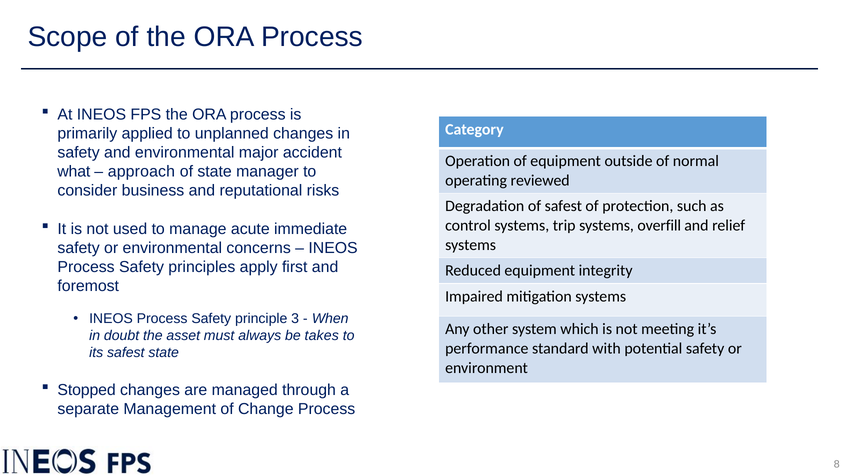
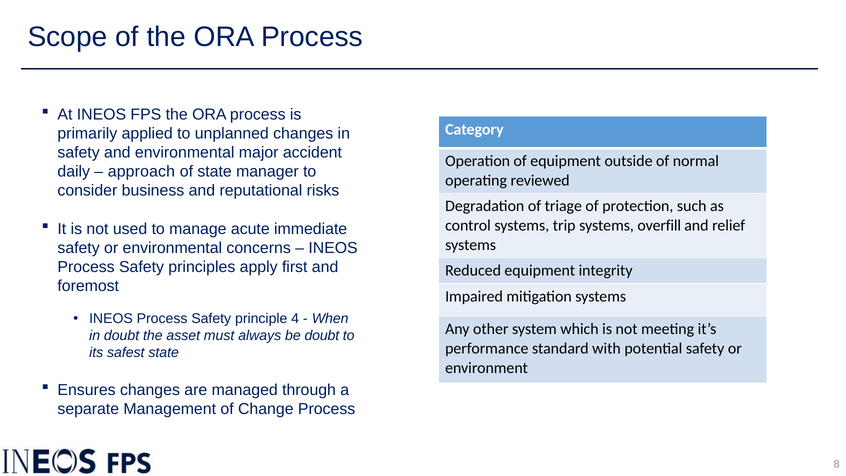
what: what -> daily (74, 171)
of safest: safest -> triage (563, 206)
3: 3 -> 4 (295, 319)
be takes: takes -> doubt (322, 336)
Stopped: Stopped -> Ensures (87, 390)
